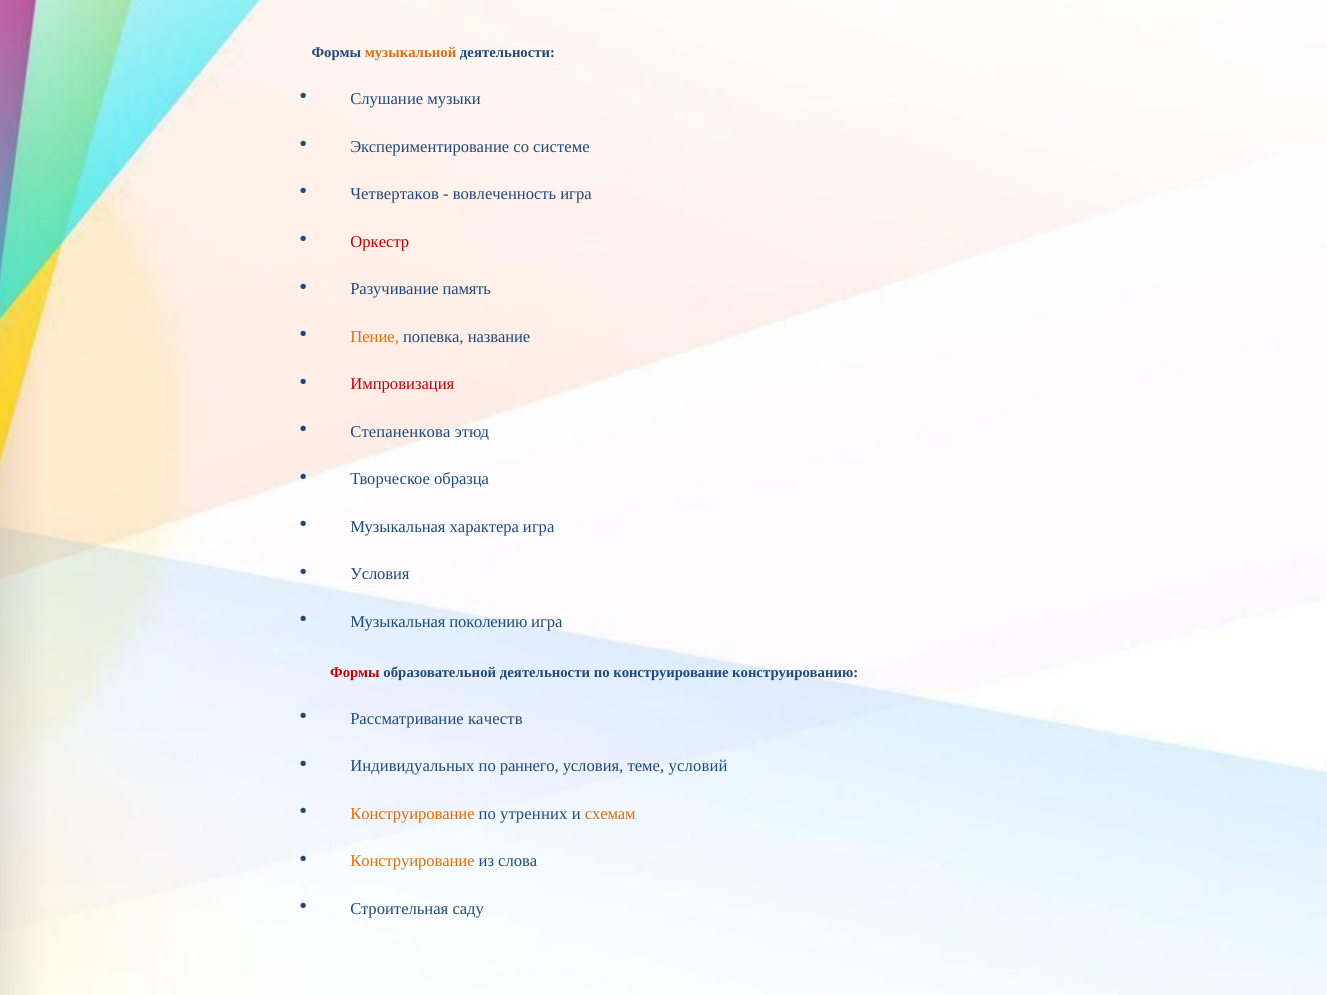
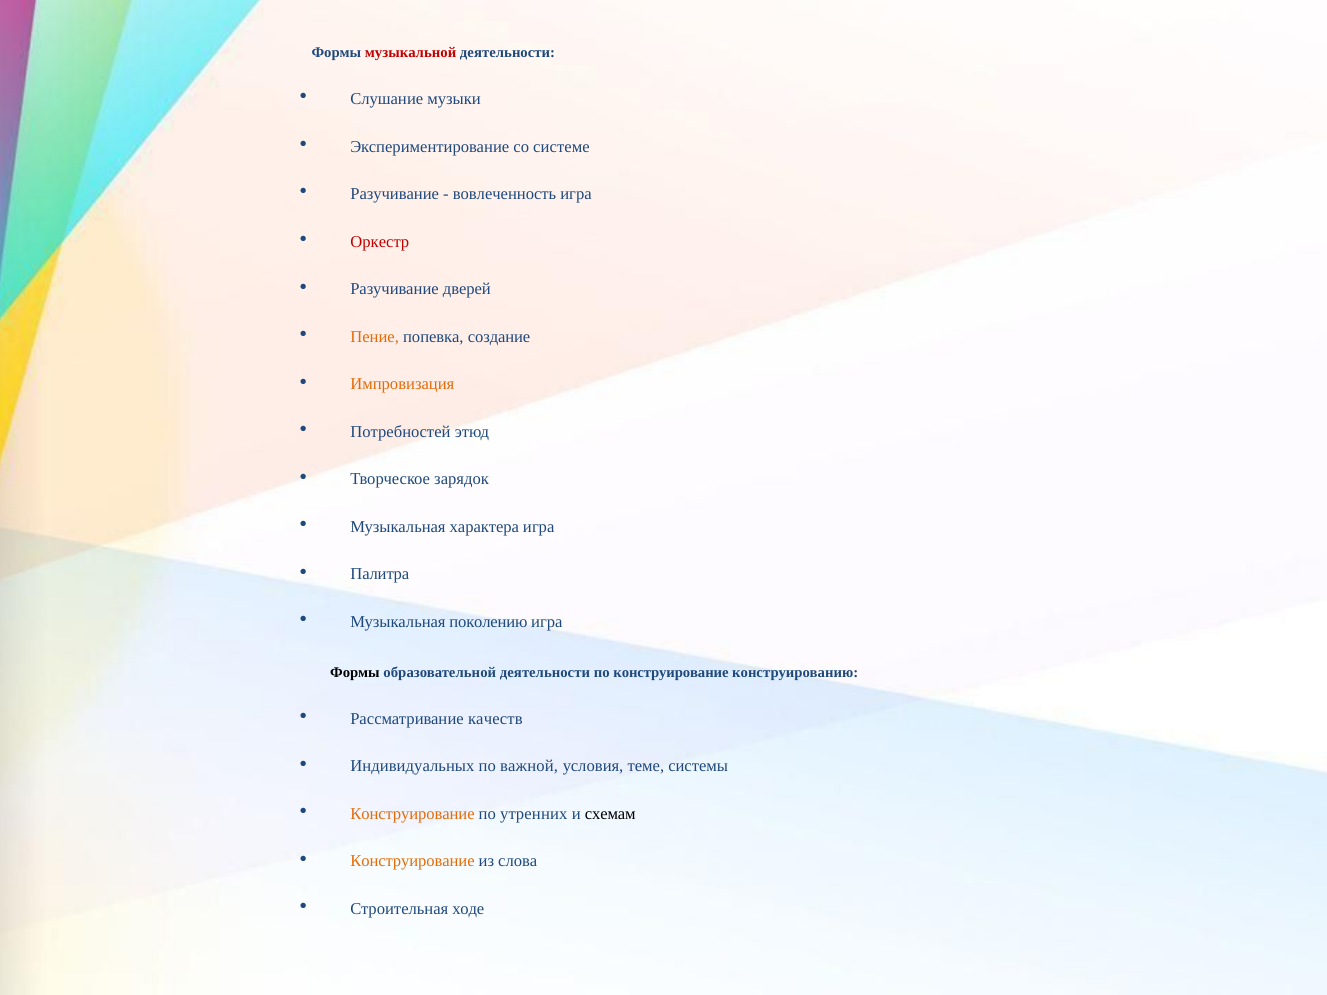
музыкальной colour: orange -> red (411, 53)
Четвертаков: Четвертаков -> Разучивание (395, 194)
память: память -> дверей (467, 289)
название: название -> создание (499, 337)
Импровизация colour: red -> orange (402, 384)
Степаненкова: Степаненкова -> Потребностей (400, 432)
образца: образца -> зарядок (462, 480)
Условия: Условия -> Палитра (380, 575)
Формы colour: red -> black (355, 673)
раннего: раннего -> важной (529, 767)
условий: условий -> системы (698, 767)
схемам colour: orange -> black (610, 814)
саду: саду -> ходе (468, 909)
